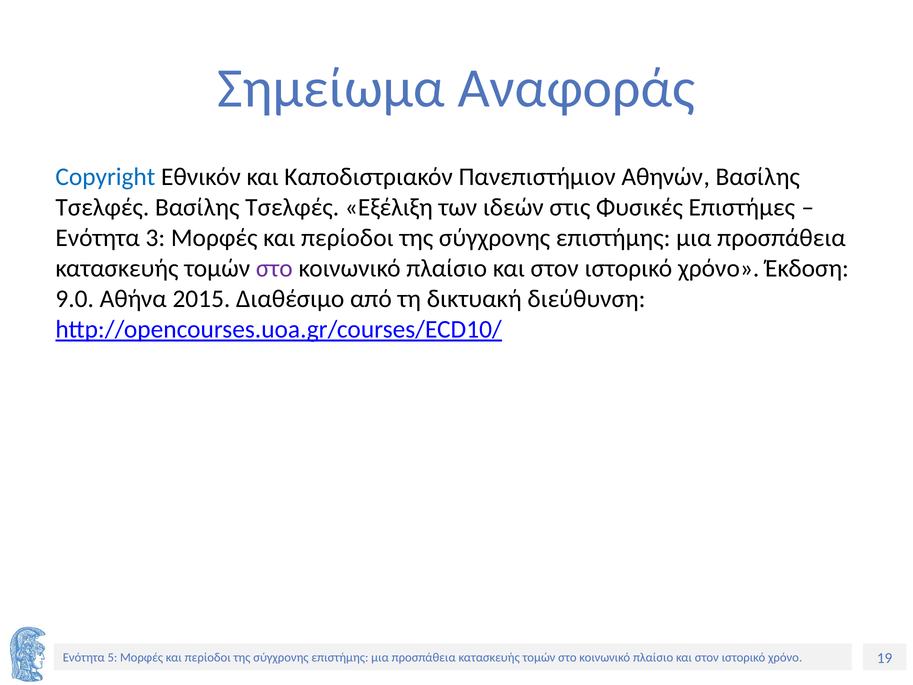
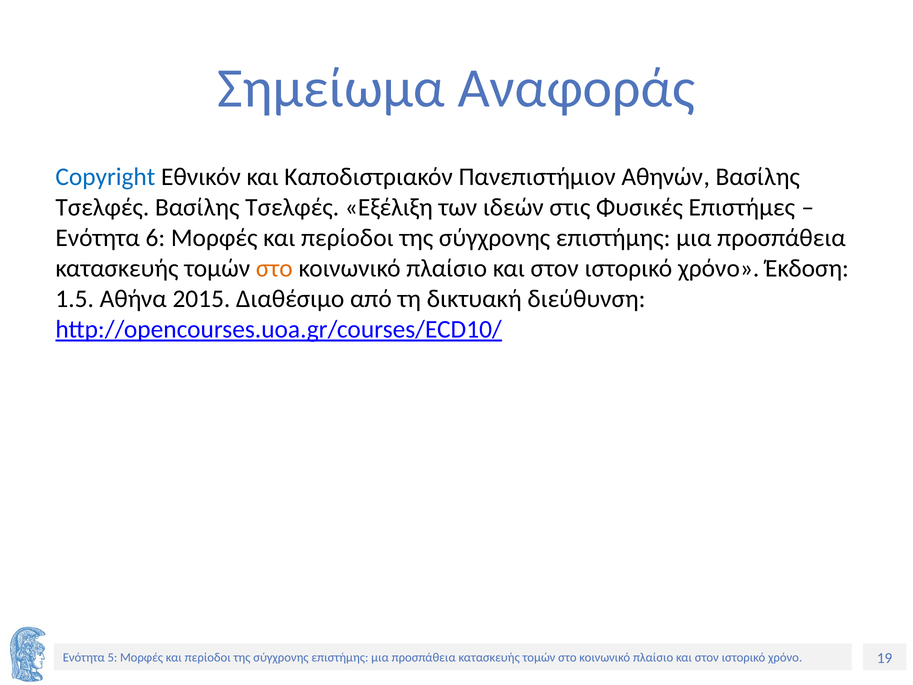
3: 3 -> 6 (155, 238)
στο colour: purple -> orange (274, 268)
9.0: 9.0 -> 1.5 (75, 299)
